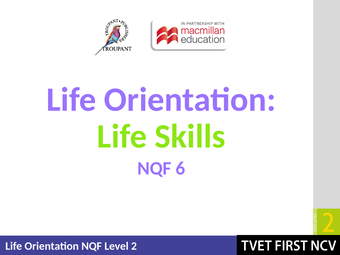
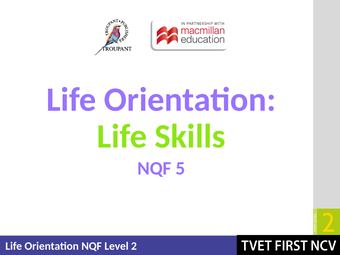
6: 6 -> 5 (180, 168)
